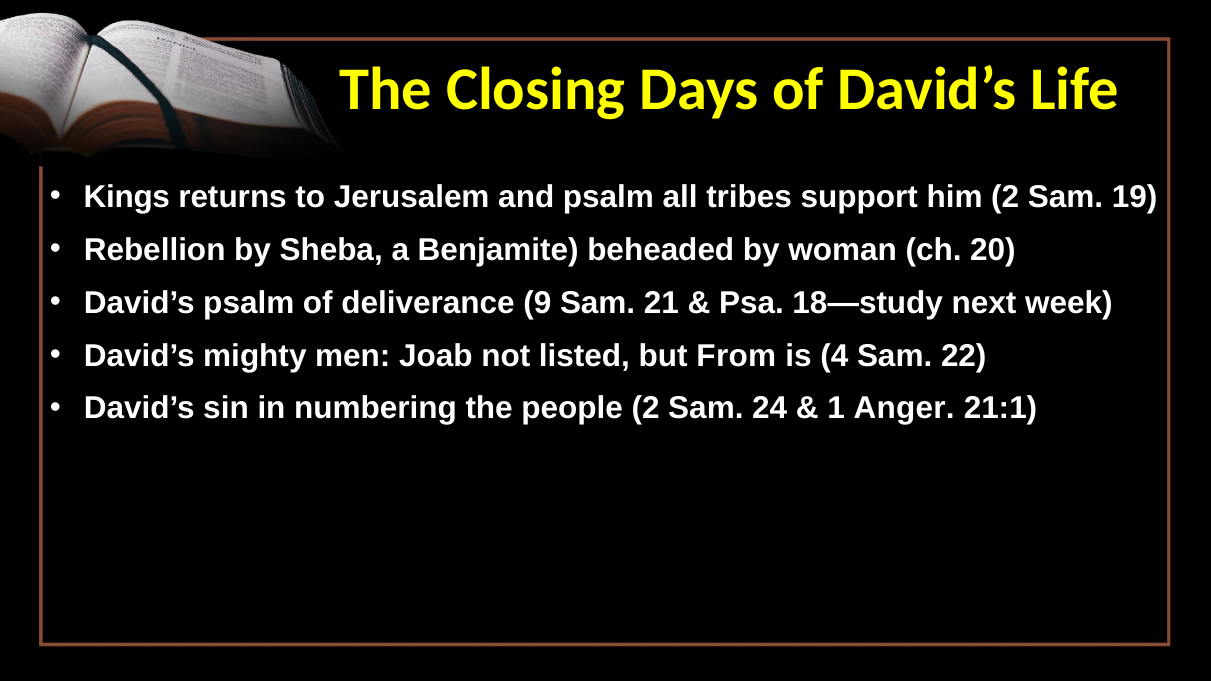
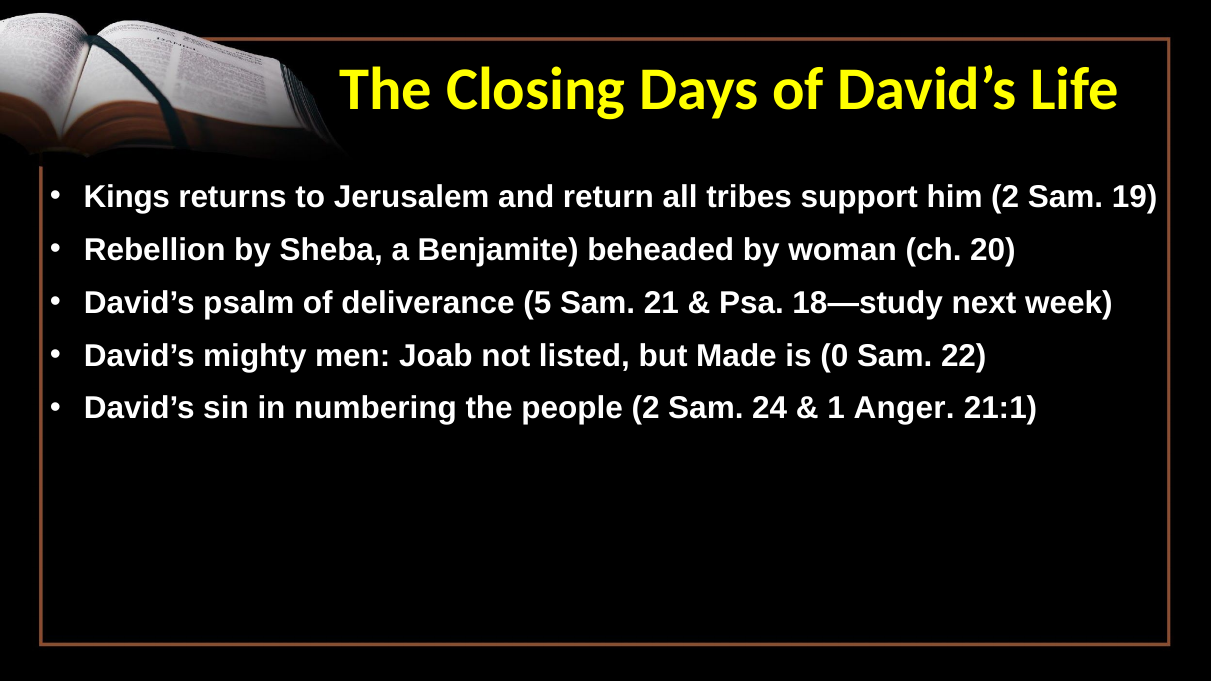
and psalm: psalm -> return (608, 197)
9: 9 -> 5 (537, 303)
From: From -> Made (736, 356)
4: 4 -> 0 (834, 356)
